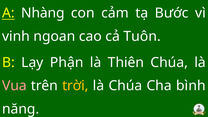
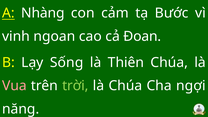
Tuôn: Tuôn -> Đoan (142, 36)
Phận: Phận -> Sống (67, 62)
trời colour: yellow -> light green (75, 86)
bình: bình -> ngợi (191, 86)
